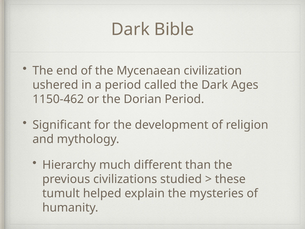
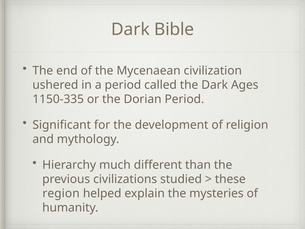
1150-462: 1150-462 -> 1150-335 (58, 99)
tumult: tumult -> region (61, 193)
